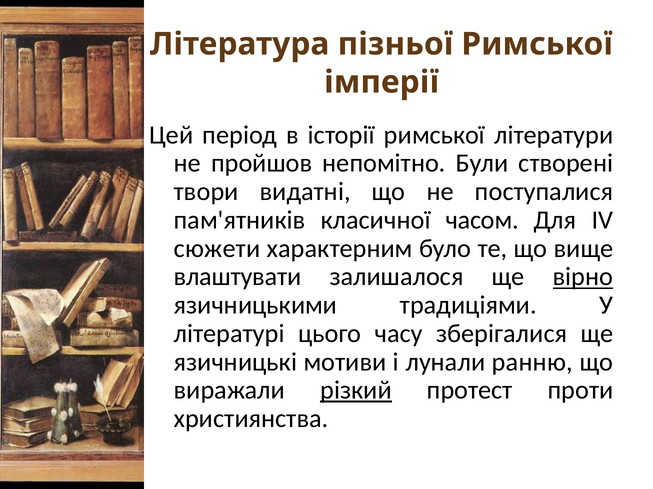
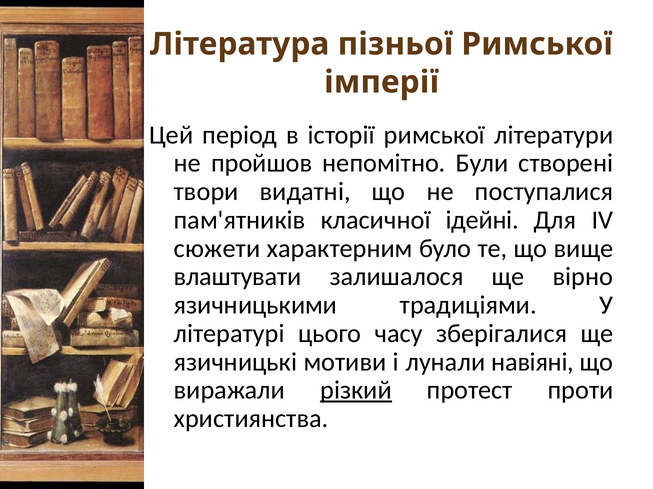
часом: часом -> ідейні (482, 220)
вірно underline: present -> none (583, 277)
ранню: ранню -> навіяні (533, 362)
